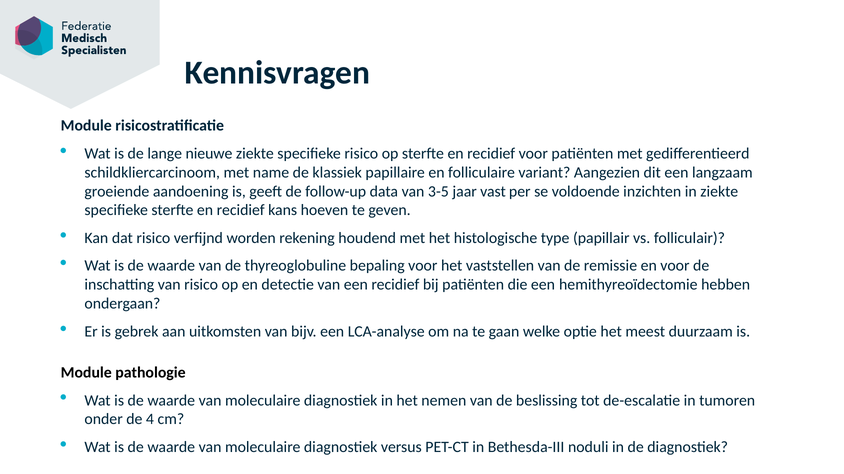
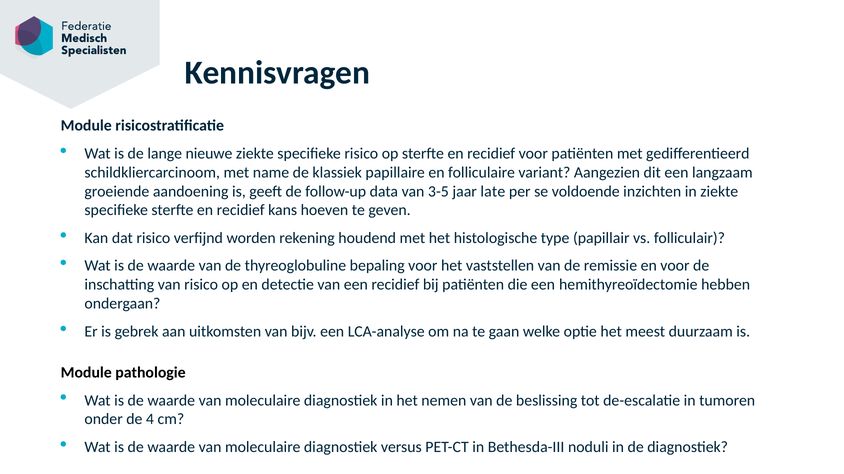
vast: vast -> late (493, 192)
